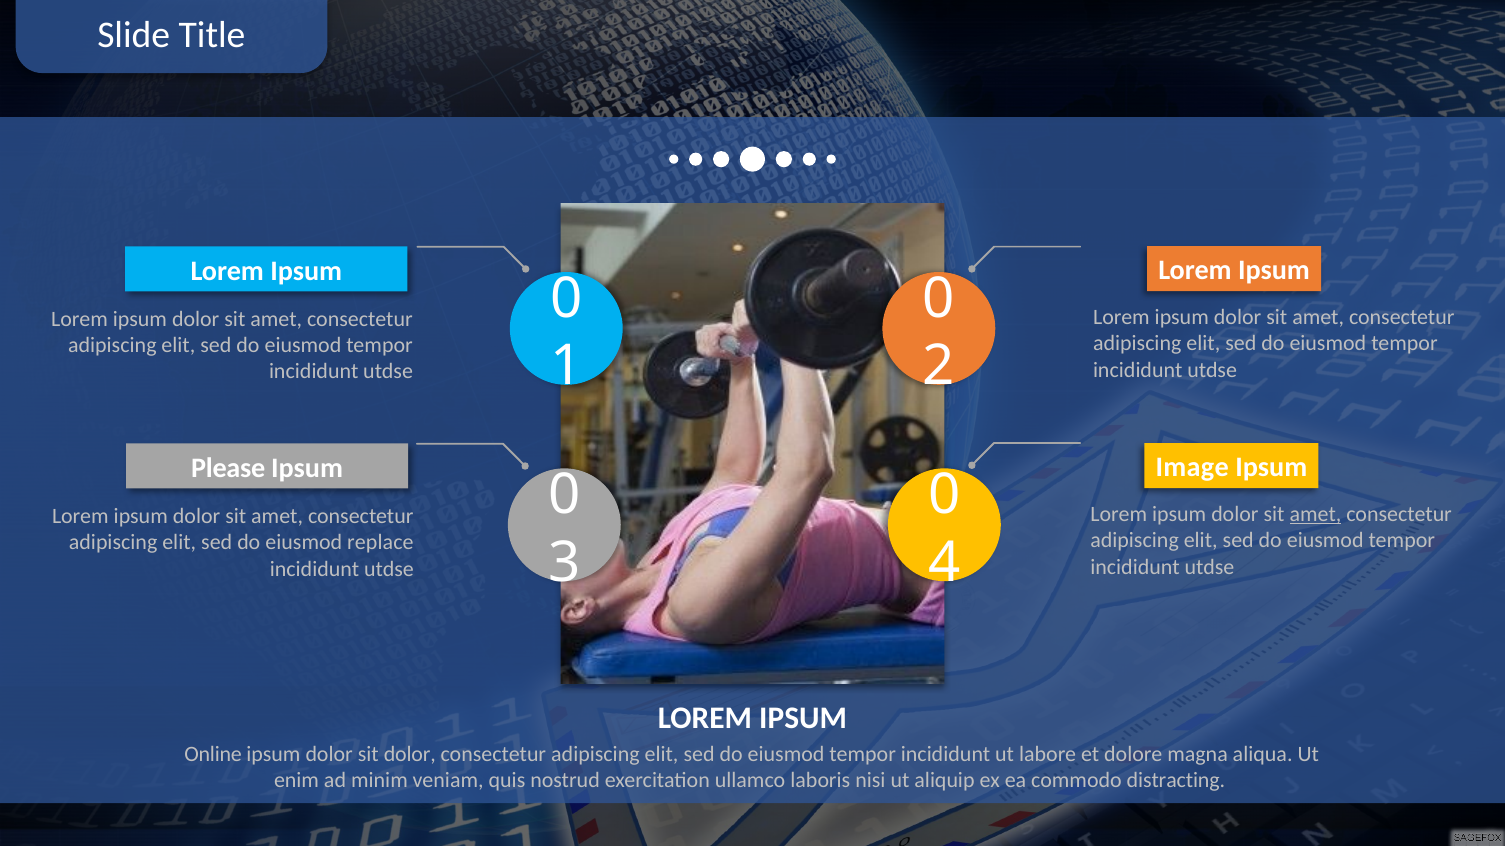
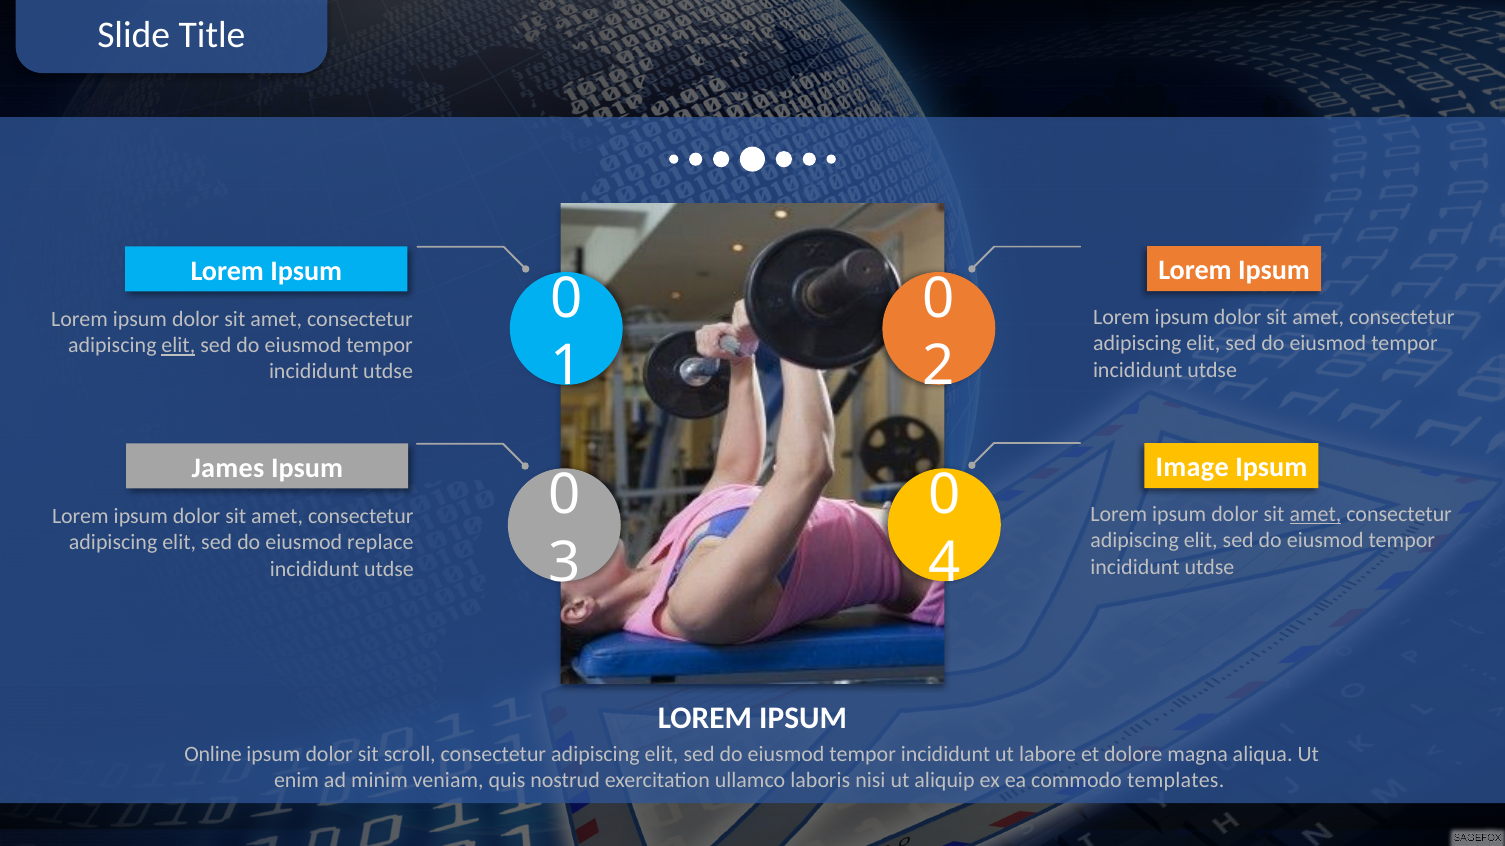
elit underline: none -> present (178, 346)
Please: Please -> James (228, 468)
sit dolor: dolor -> scroll (410, 754)
distracting: distracting -> templates (1176, 781)
